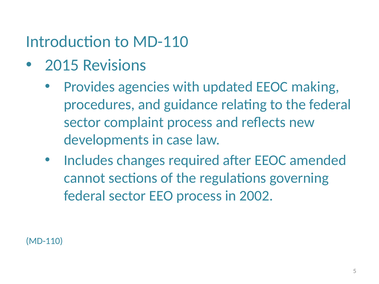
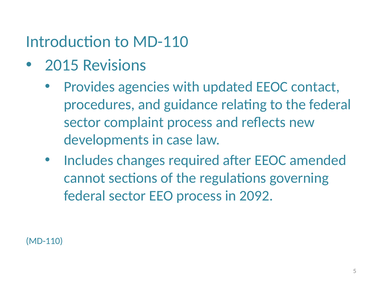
making: making -> contact (315, 87)
2002: 2002 -> 2092 (256, 196)
